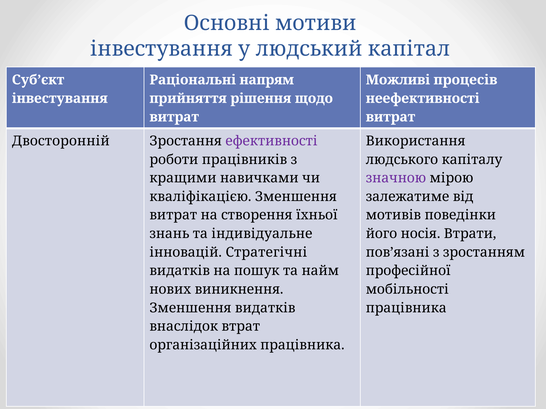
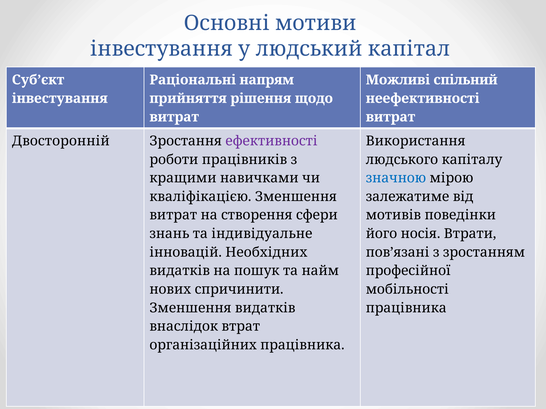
процесів: процесів -> спільний (466, 80)
значною colour: purple -> blue (396, 178)
їхньої: їхньої -> сфери (317, 215)
Стратегічні: Стратегічні -> Необхідних (266, 253)
виникнення: виникнення -> спричинити (239, 290)
